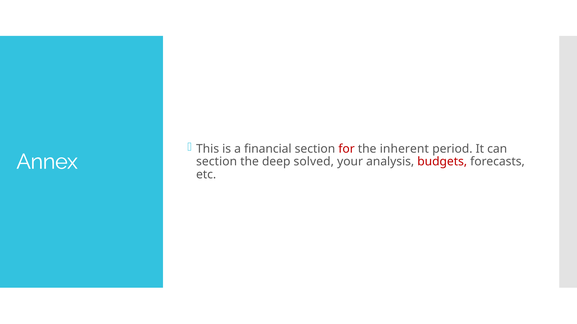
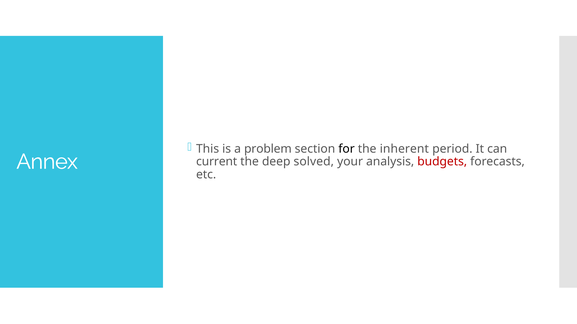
financial: financial -> problem (268, 149)
for colour: red -> black (347, 149)
section: section -> current (217, 162)
